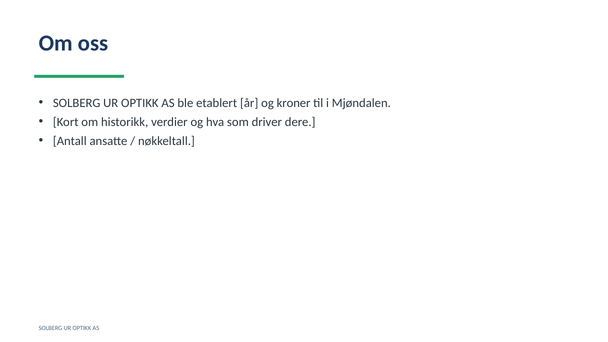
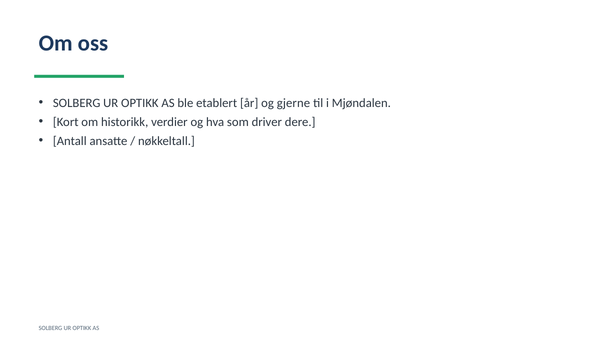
kroner: kroner -> gjerne (293, 103)
